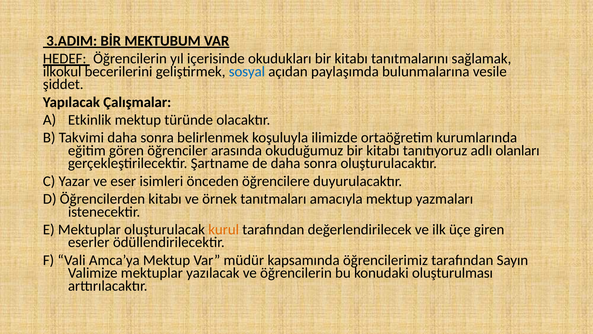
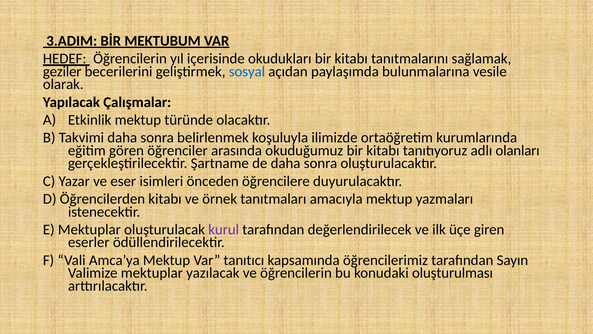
ilkokul: ilkokul -> geziler (62, 71)
şiddet: şiddet -> olarak (63, 84)
kurul colour: orange -> purple (224, 229)
müdür: müdür -> tanıtıcı (244, 260)
